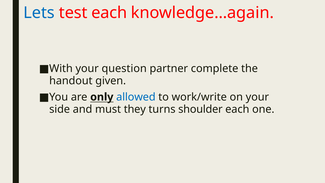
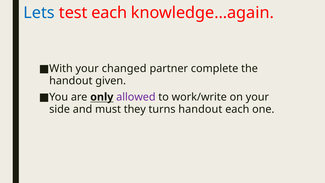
question: question -> changed (124, 68)
allowed colour: blue -> purple (136, 97)
turns shoulder: shoulder -> handout (200, 109)
